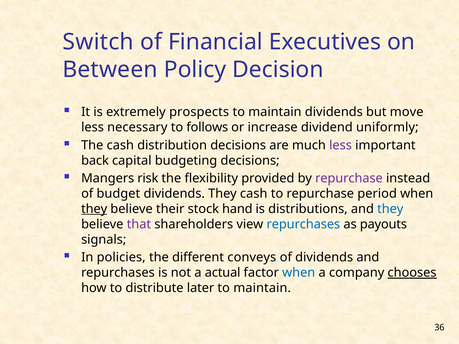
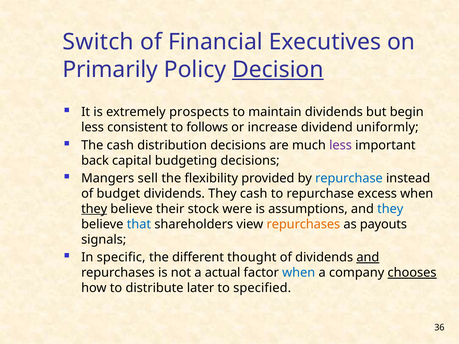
Between: Between -> Primarily (110, 70)
Decision underline: none -> present (278, 70)
move: move -> begin (407, 112)
necessary: necessary -> consistent (137, 127)
risk: risk -> sell (148, 178)
repurchase colour: purple -> blue (349, 178)
period: period -> excess (377, 194)
hand: hand -> were (237, 209)
distributions: distributions -> assumptions (308, 209)
that colour: purple -> blue (139, 224)
repurchases colour: blue -> orange (303, 224)
policies: policies -> specific (121, 258)
conveys: conveys -> thought (252, 258)
and underline: none -> present (368, 258)
maintain: maintain -> specified (262, 288)
